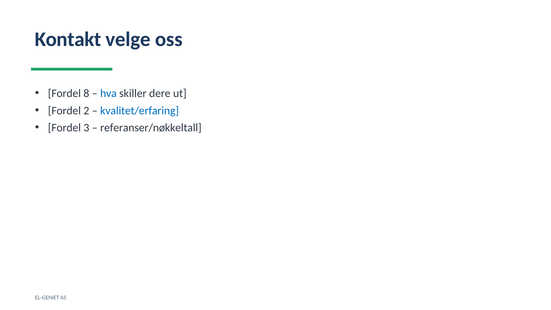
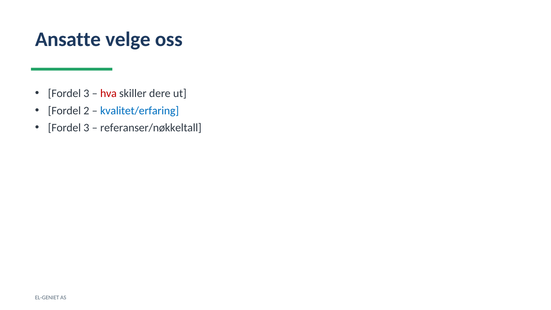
Kontakt: Kontakt -> Ansatte (68, 39)
8: 8 -> 3 (86, 93)
hva colour: blue -> red (108, 93)
